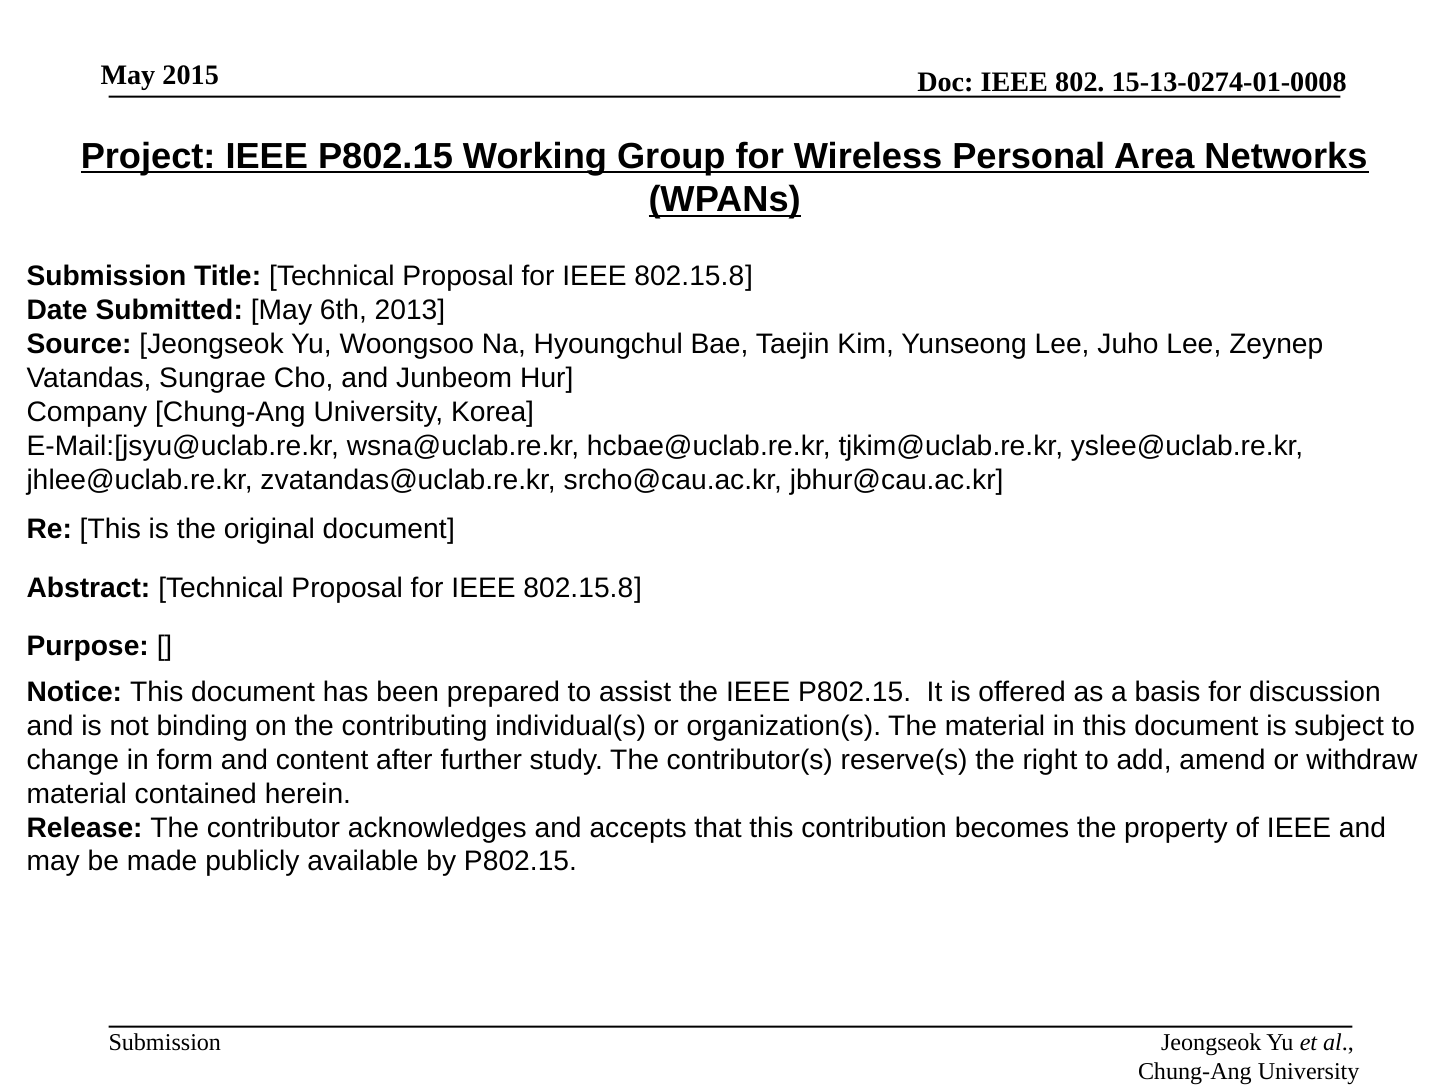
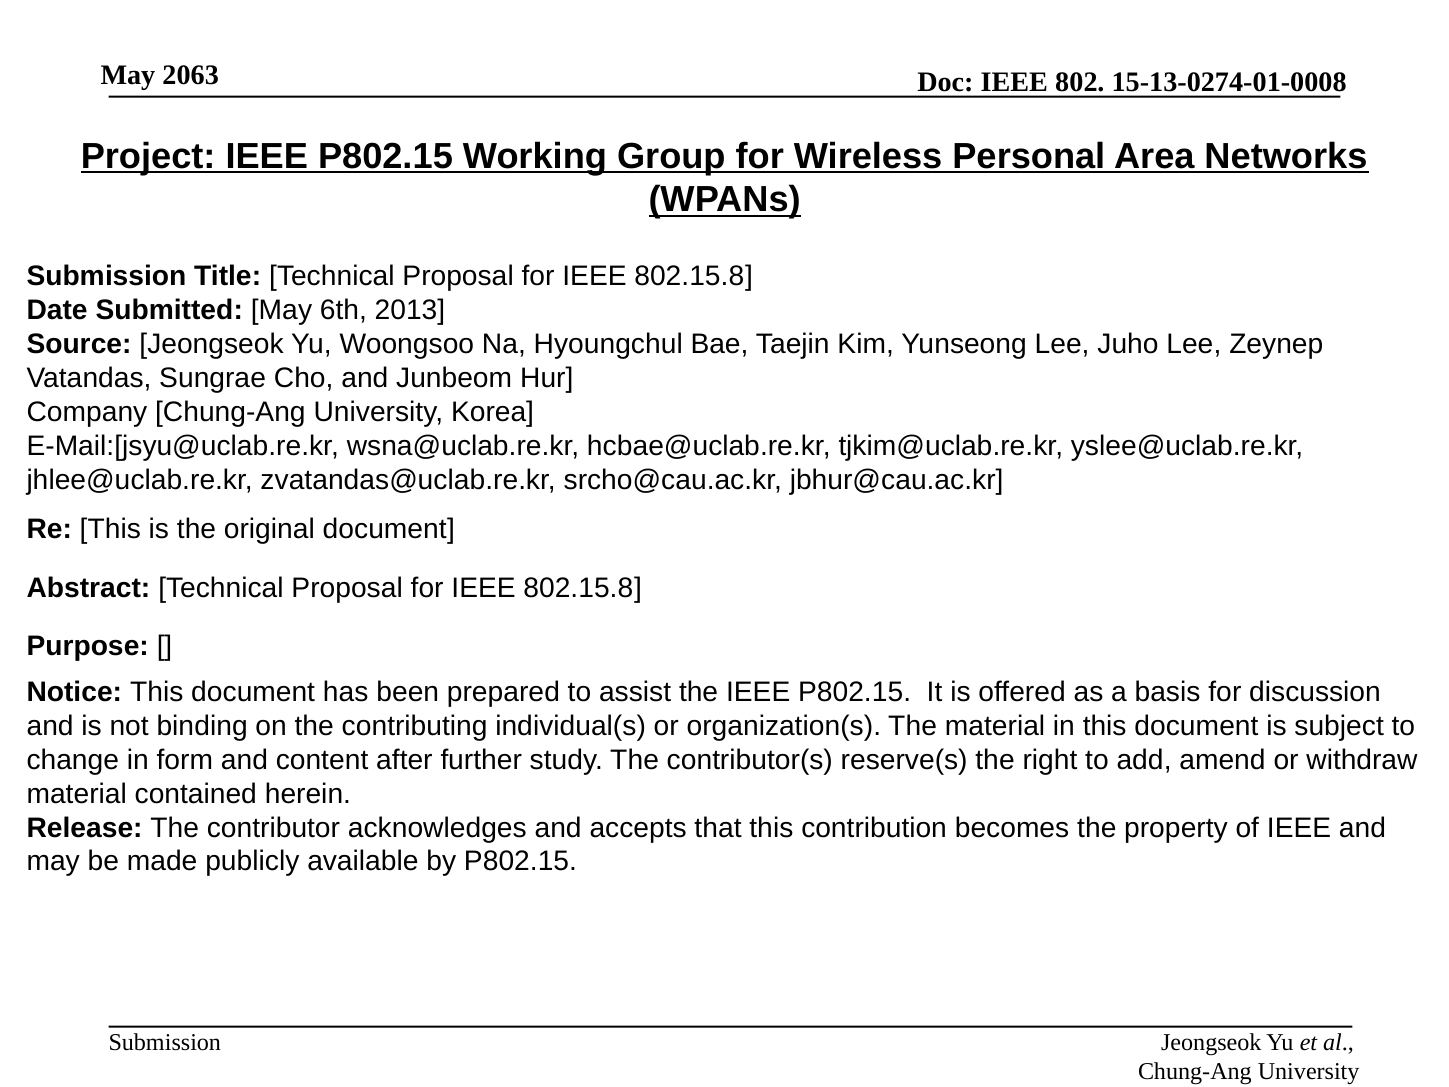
2015: 2015 -> 2063 (191, 76)
